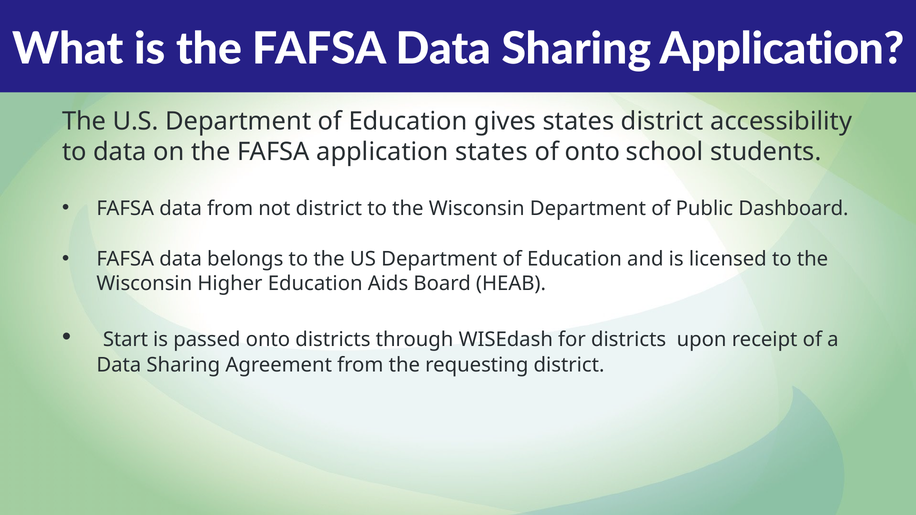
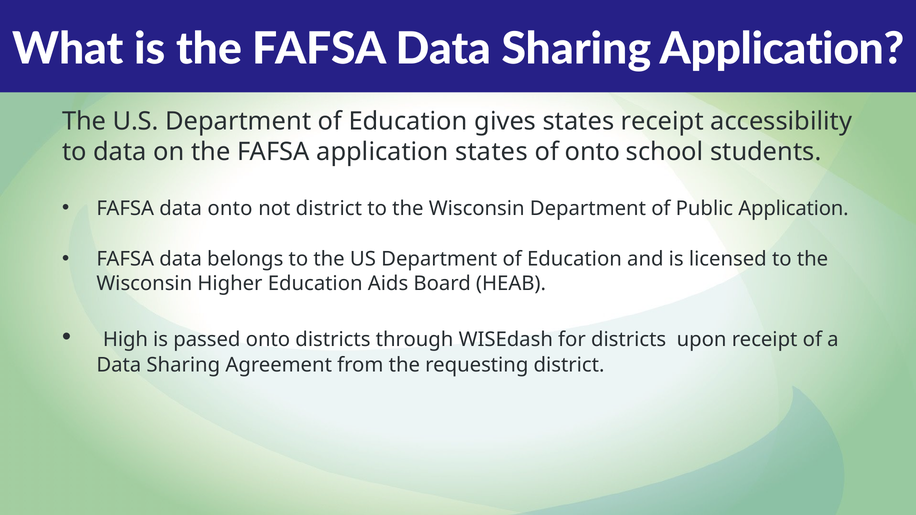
states district: district -> receipt (662, 121)
data from: from -> onto (230, 208)
Public Dashboard: Dashboard -> Application (794, 208)
Start: Start -> High (125, 340)
